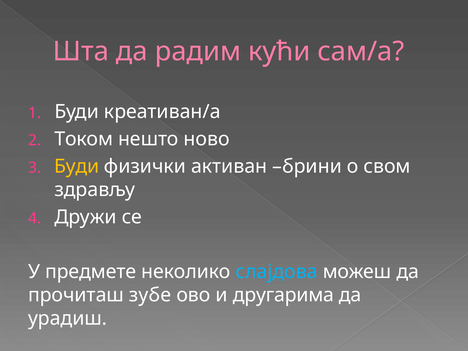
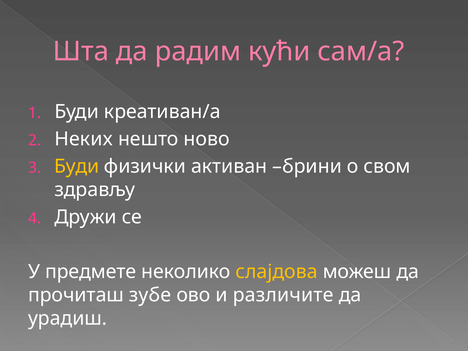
Током: Током -> Неких (84, 139)
слајдова colour: light blue -> yellow (277, 272)
другарима: другарима -> различите (283, 295)
